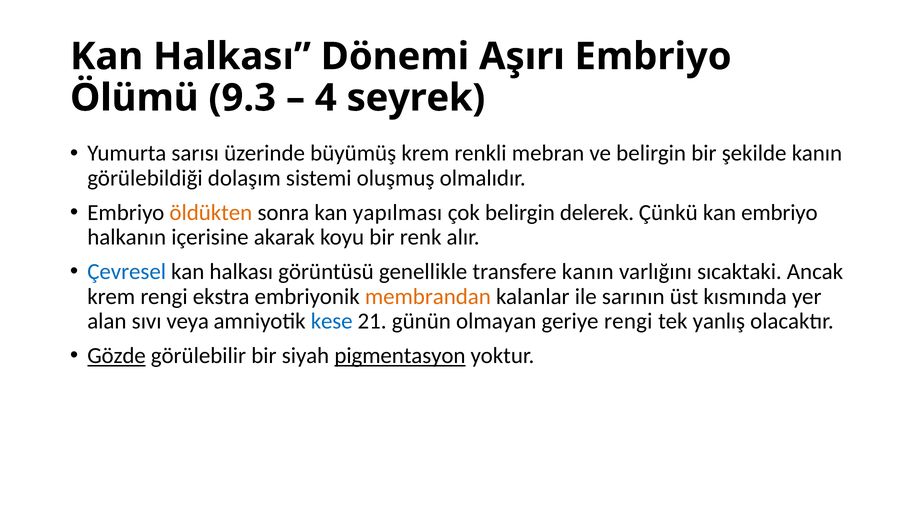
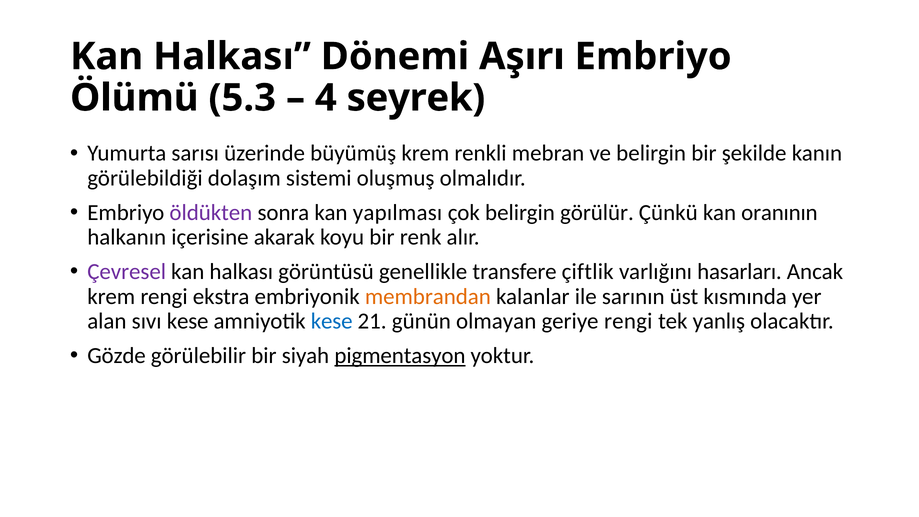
9.3: 9.3 -> 5.3 (242, 98)
öldükten colour: orange -> purple (211, 213)
delerek: delerek -> görülür (597, 213)
kan embriyo: embriyo -> oranının (779, 213)
Çevresel colour: blue -> purple (127, 272)
transfere kanın: kanın -> çiftlik (588, 272)
sıcaktaki: sıcaktaki -> hasarları (739, 272)
sıvı veya: veya -> kese (188, 321)
Gözde underline: present -> none (117, 356)
